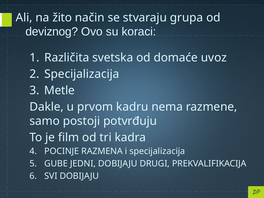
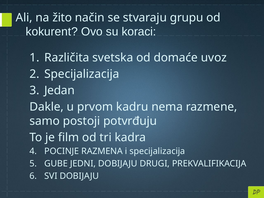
grupa: grupa -> grupu (187, 18)
deviznog: deviznog -> kokurent (52, 32)
Metle: Metle -> Jedan (59, 90)
